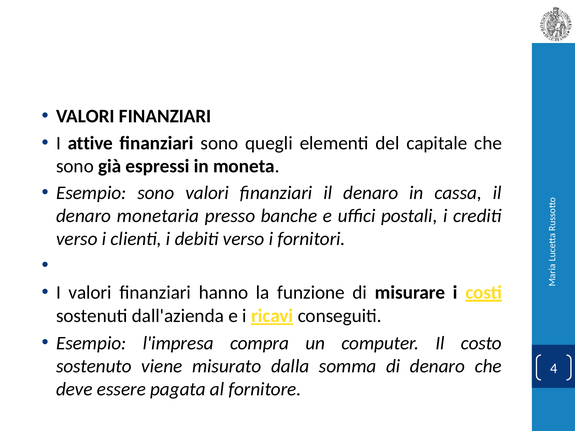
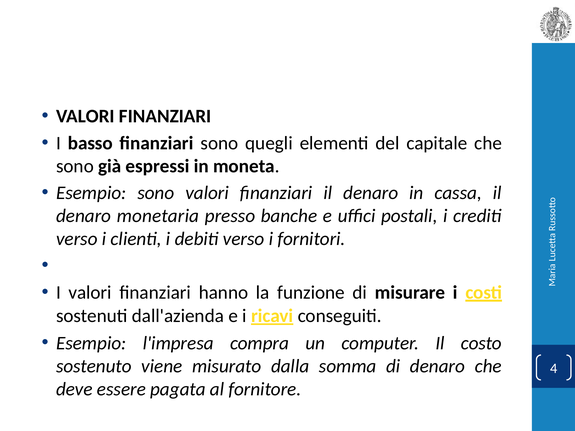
attive: attive -> basso (90, 143)
